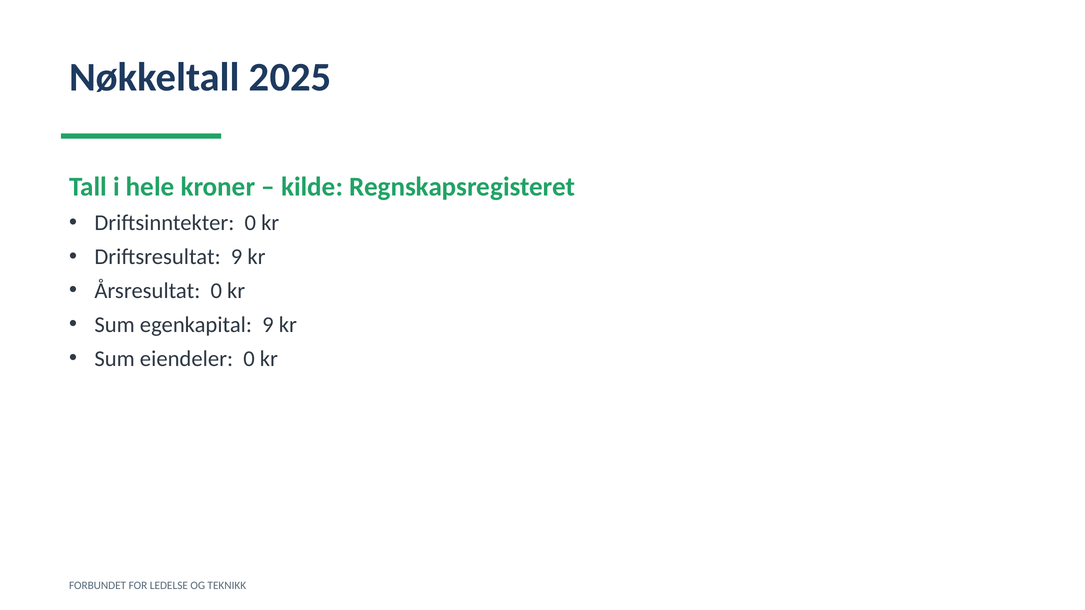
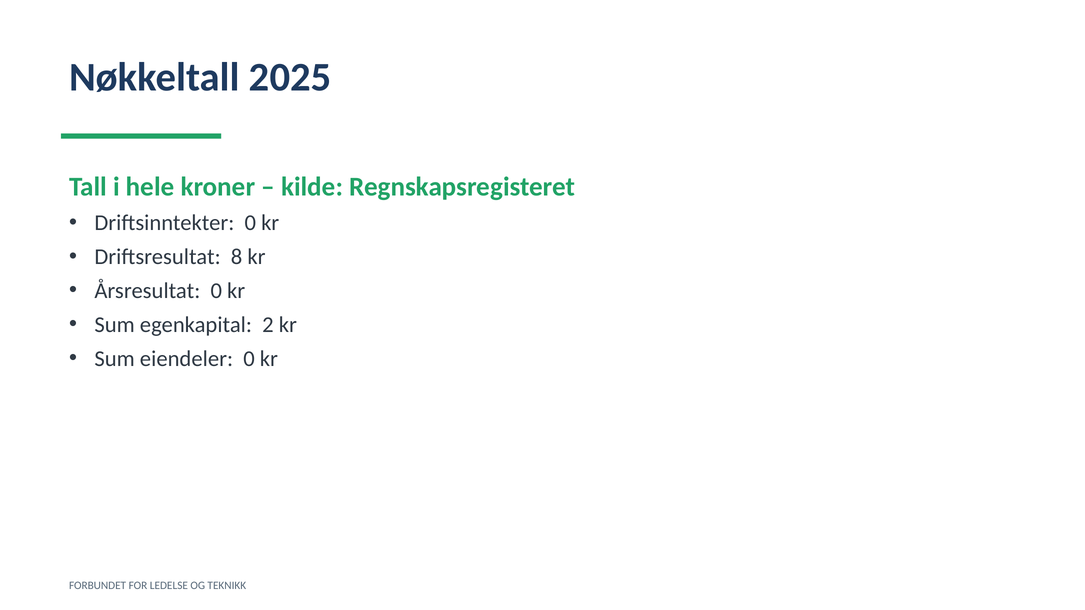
Driftsresultat 9: 9 -> 8 (237, 257)
egenkapital 9: 9 -> 2 (268, 325)
